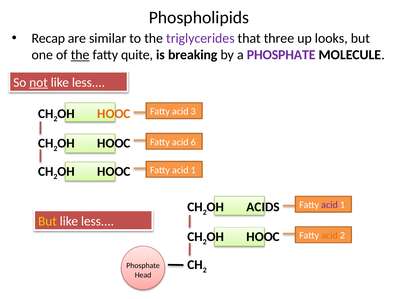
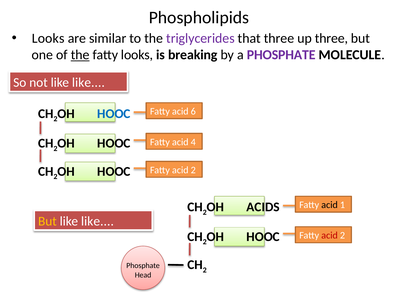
Recap: Recap -> Looks (48, 38)
up looks: looks -> three (331, 38)
fatty quite: quite -> looks (137, 55)
not underline: present -> none (38, 82)
less: less -> like (88, 82)
3: 3 -> 6 (193, 111)
HOOC colour: orange -> blue (114, 113)
6: 6 -> 4 (193, 142)
1: 1 -> 2 (193, 170)
acid colour: purple -> black (330, 205)
less: less -> like (97, 221)
acid colour: orange -> red (330, 235)
